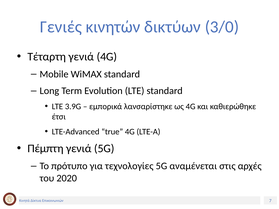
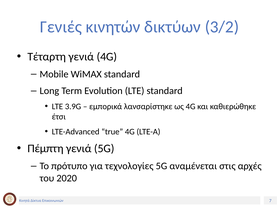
3/0: 3/0 -> 3/2 (222, 27)
